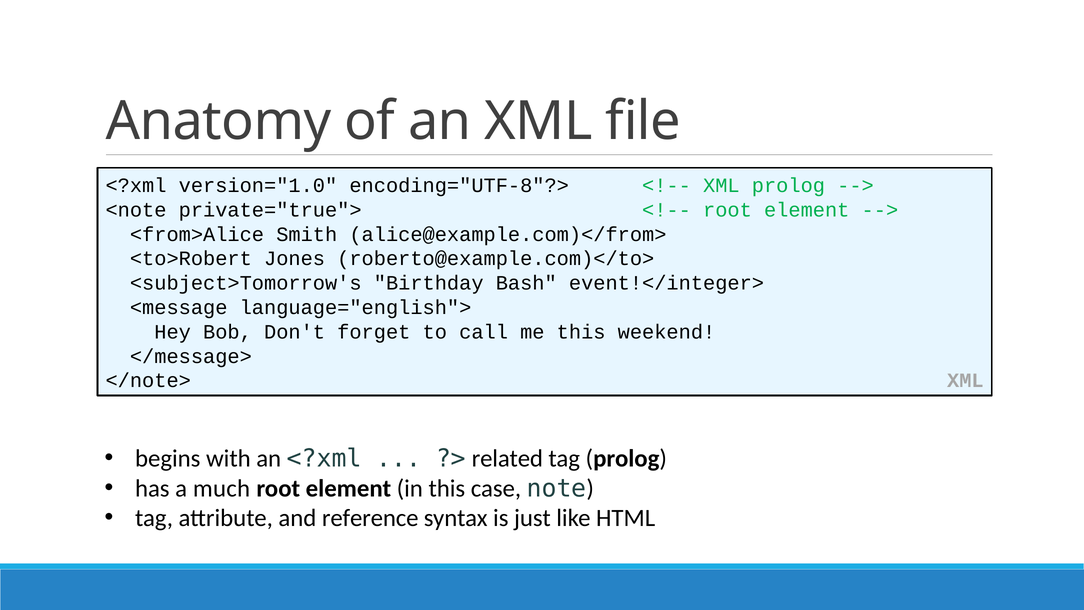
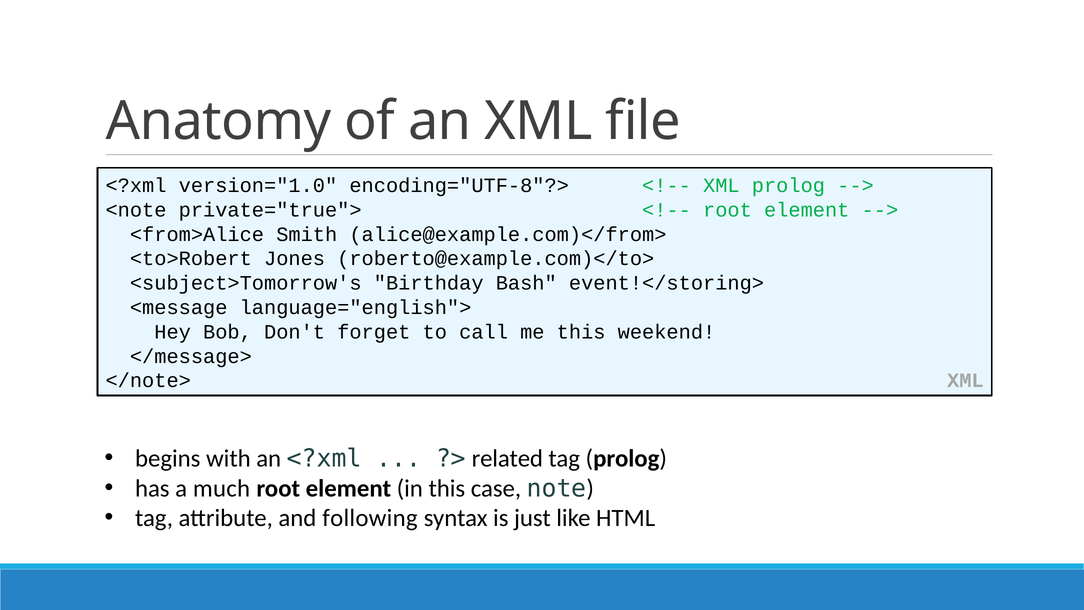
event!</integer>: event!</integer> -> event!</storing> (666, 283)
reference: reference -> following (370, 518)
